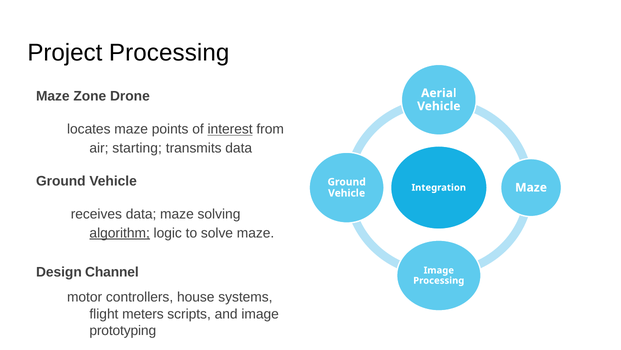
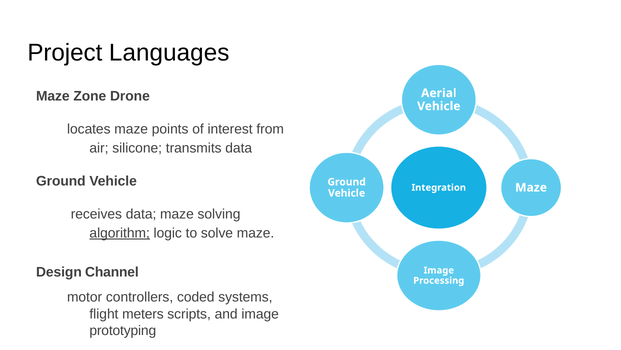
Project Processing: Processing -> Languages (169, 53)
interest underline: present -> none (230, 129)
starting: starting -> silicone (137, 148)
house: house -> coded (196, 297)
